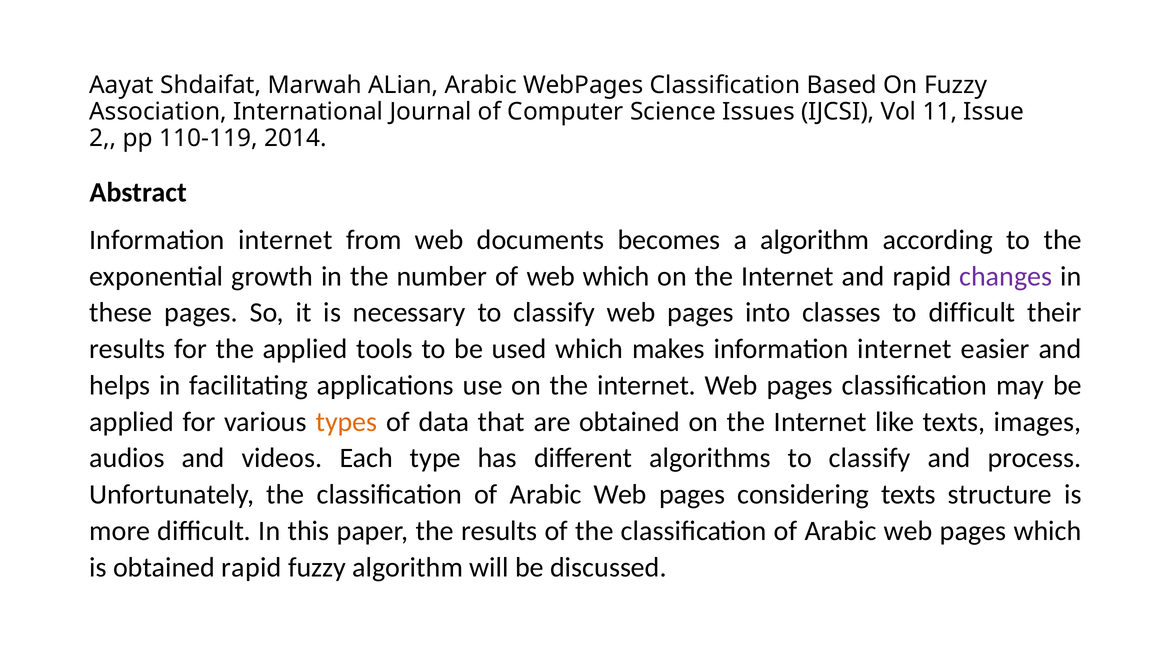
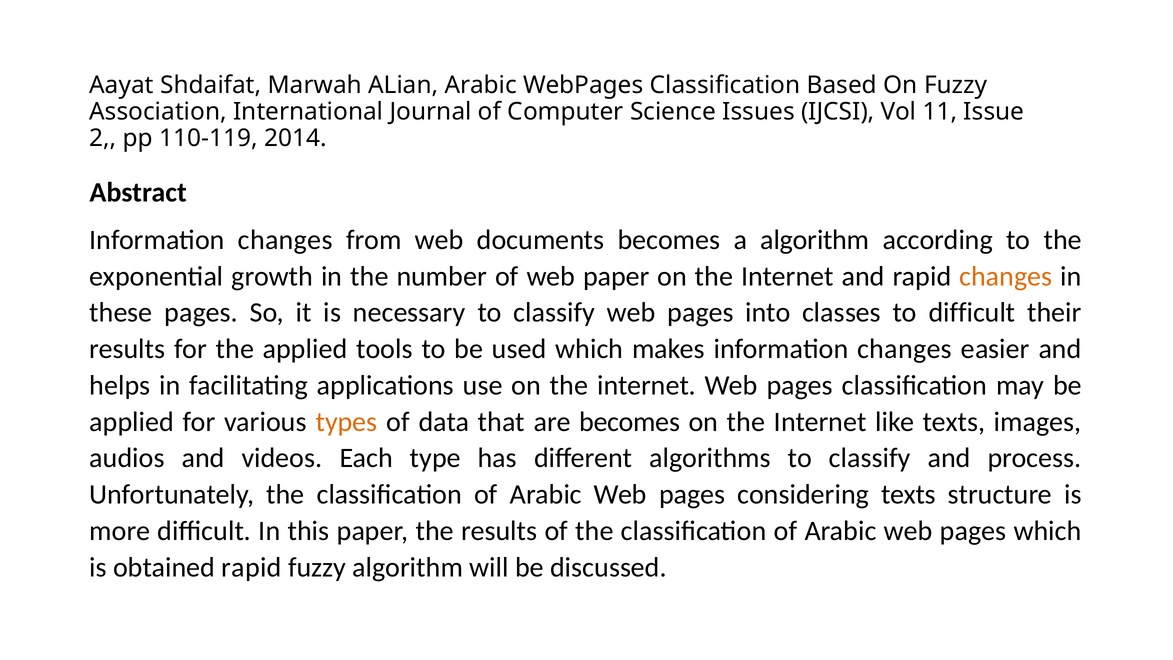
internet: internet -> changes (285, 240)
web which: which -> paper (616, 276)
changes colour: purple -> orange (1006, 276)
makes information internet: internet -> changes (905, 349)
are obtained: obtained -> becomes (630, 422)
